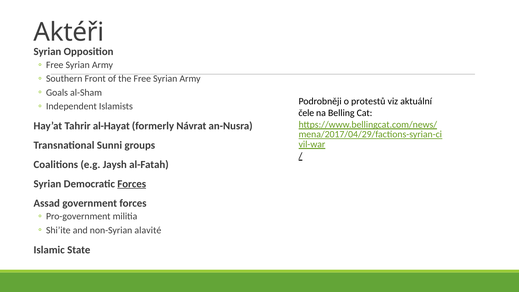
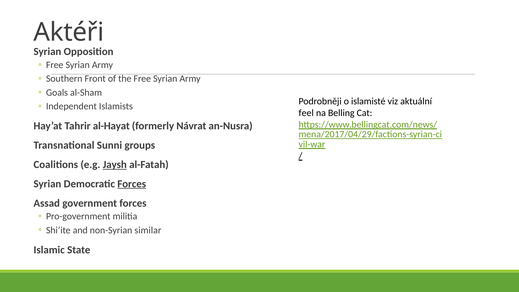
protestů: protestů -> islamisté (368, 101)
čele: čele -> feel (306, 113)
Jaysh underline: none -> present (115, 165)
alavité: alavité -> similar (148, 230)
